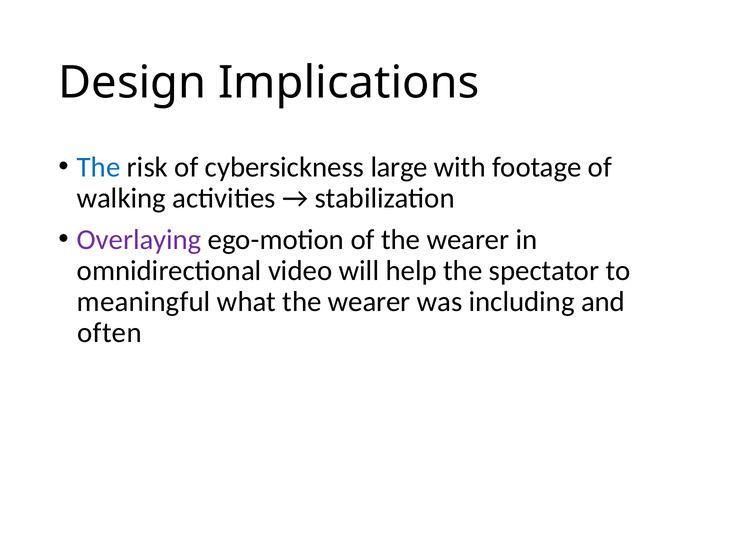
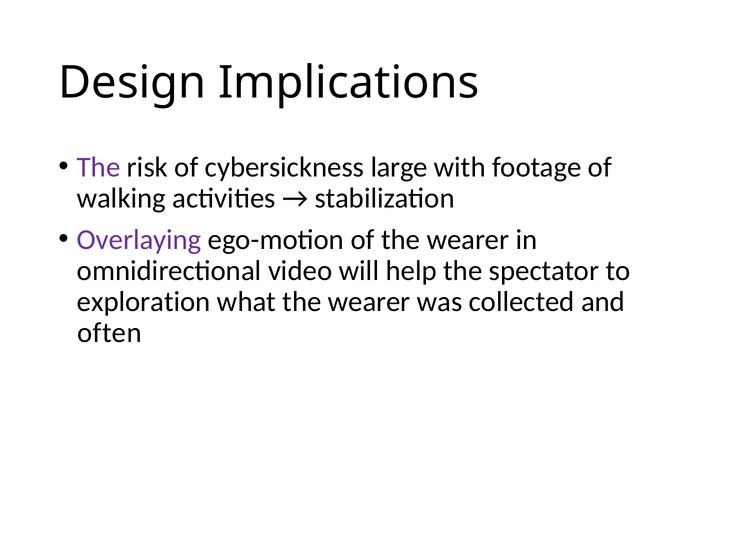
The colour: blue -> purple (99, 167)
meaningful: meaningful -> exploration (144, 302)
including: including -> collected (522, 302)
